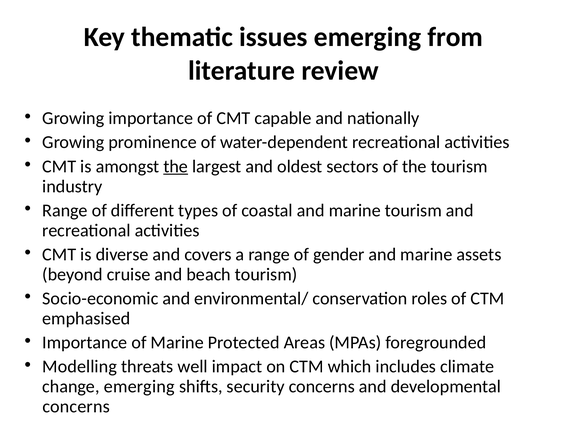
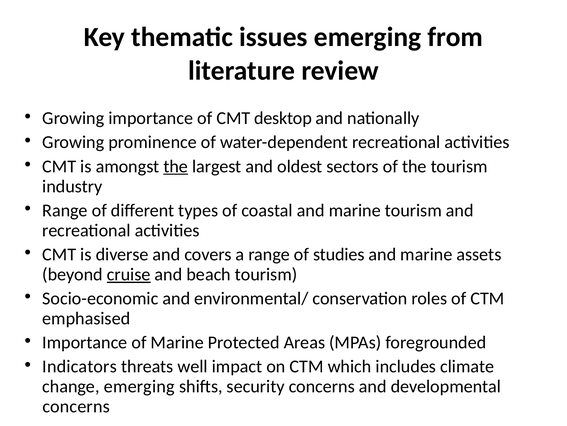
capable: capable -> desktop (283, 118)
gender: gender -> studies (339, 254)
cruise underline: none -> present (129, 274)
Modelling: Modelling -> Indicators (80, 366)
